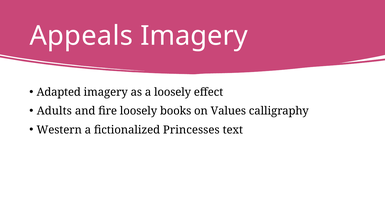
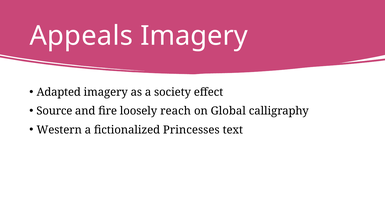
a loosely: loosely -> society (173, 92)
Adults: Adults -> Source (54, 111)
books: books -> reach (176, 111)
Values: Values -> Global (228, 111)
